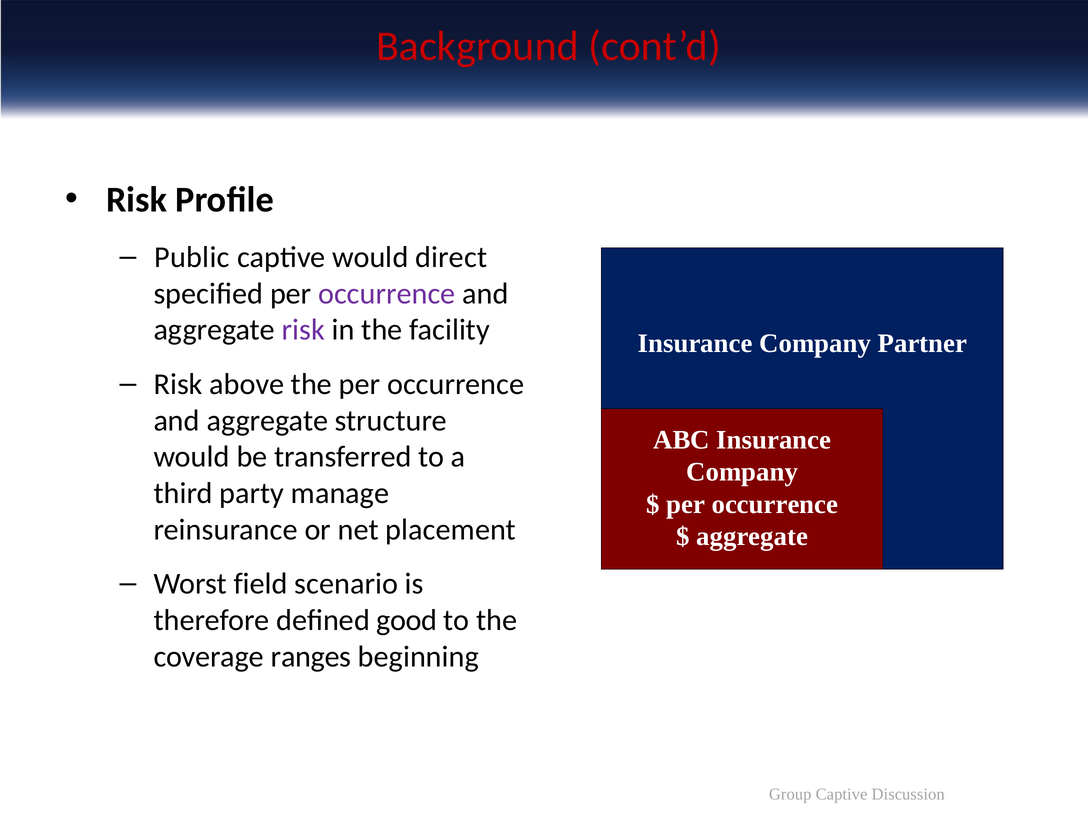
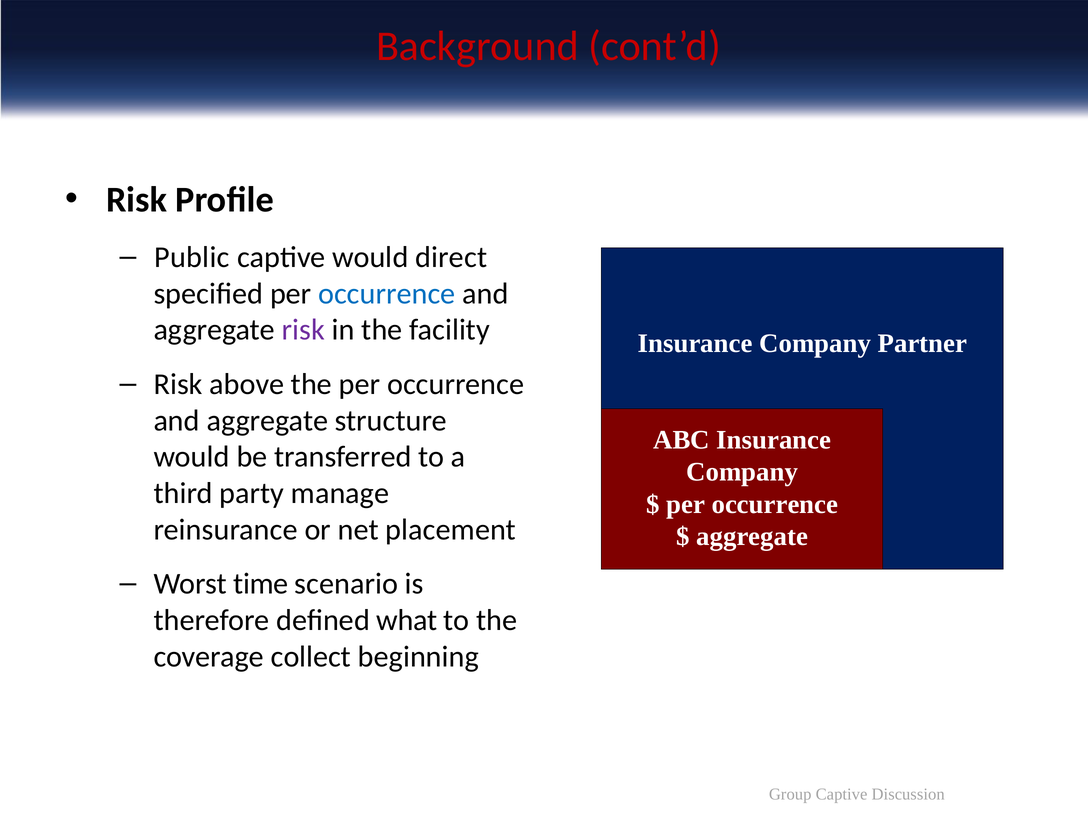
occurrence colour: purple -> blue (387, 294)
field: field -> time (261, 584)
good: good -> what (407, 620)
ranges: ranges -> collect (311, 657)
